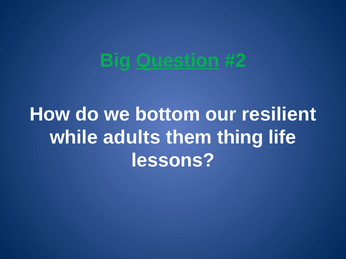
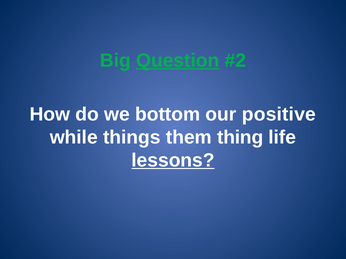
resilient: resilient -> positive (279, 115)
adults: adults -> things (132, 138)
lessons underline: none -> present (173, 161)
